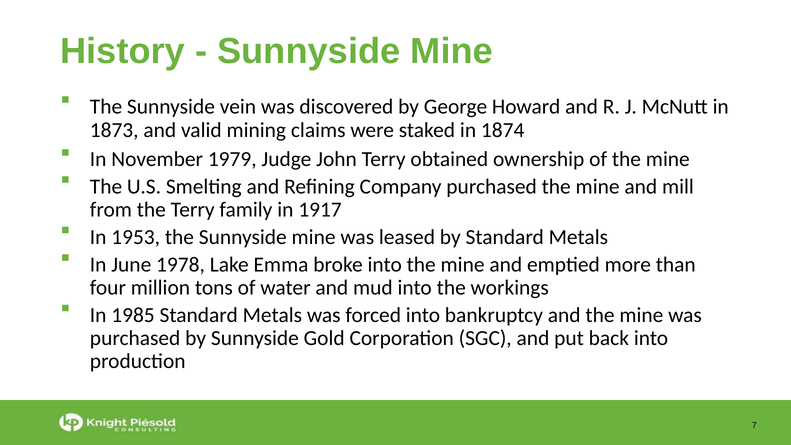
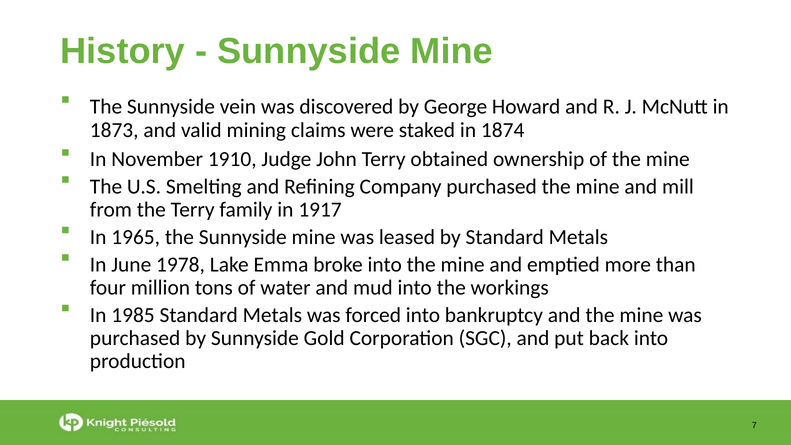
1979: 1979 -> 1910 (232, 159)
1953: 1953 -> 1965 (136, 237)
